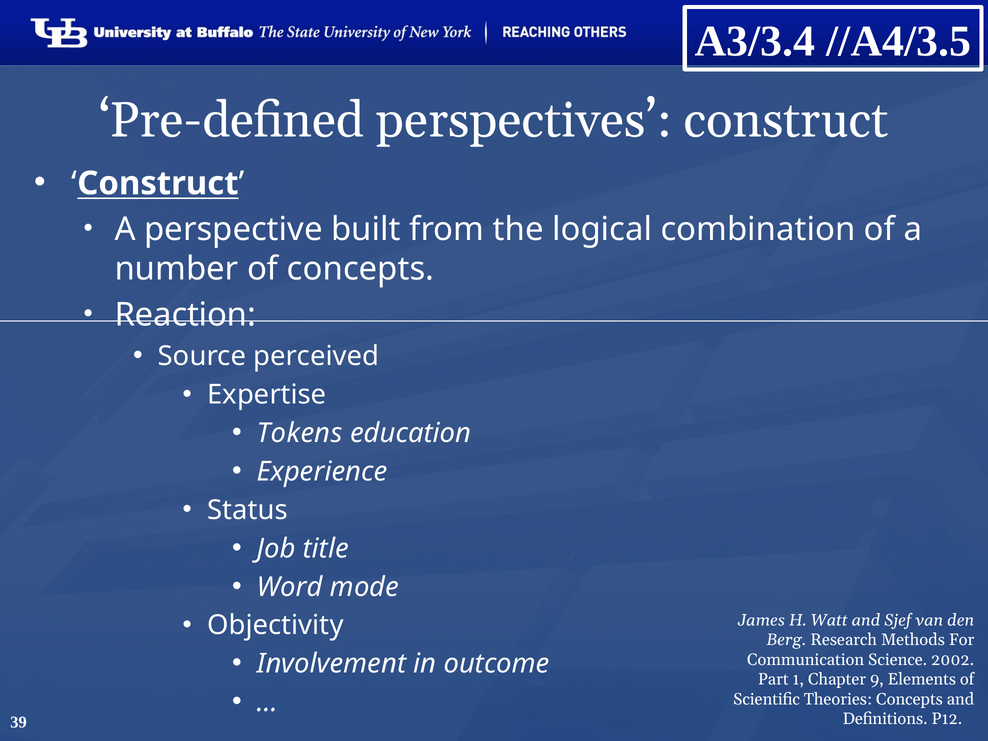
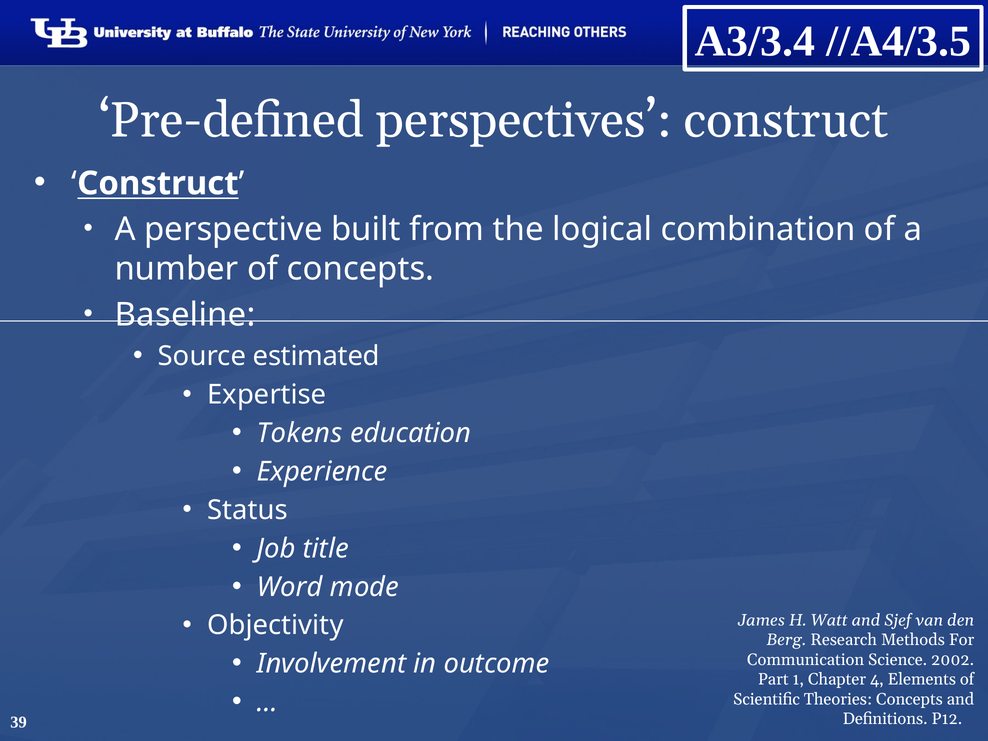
Reaction: Reaction -> Baseline (185, 315)
perceived: perceived -> estimated (316, 356)
9: 9 -> 4 (877, 679)
